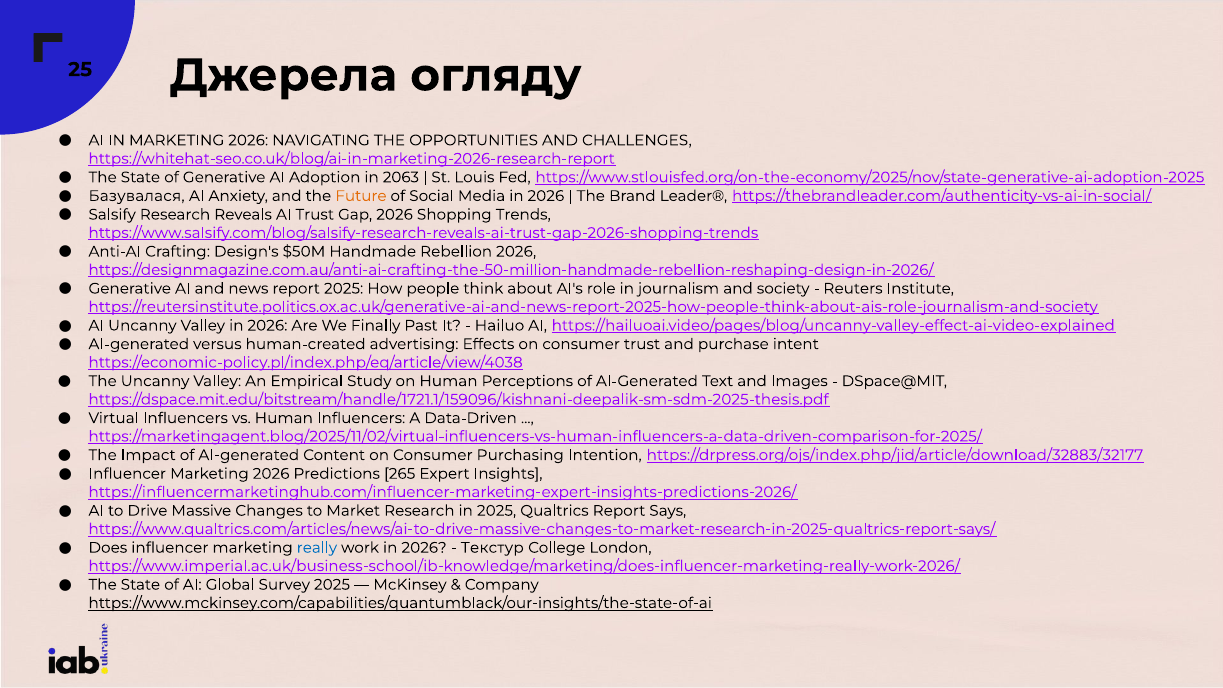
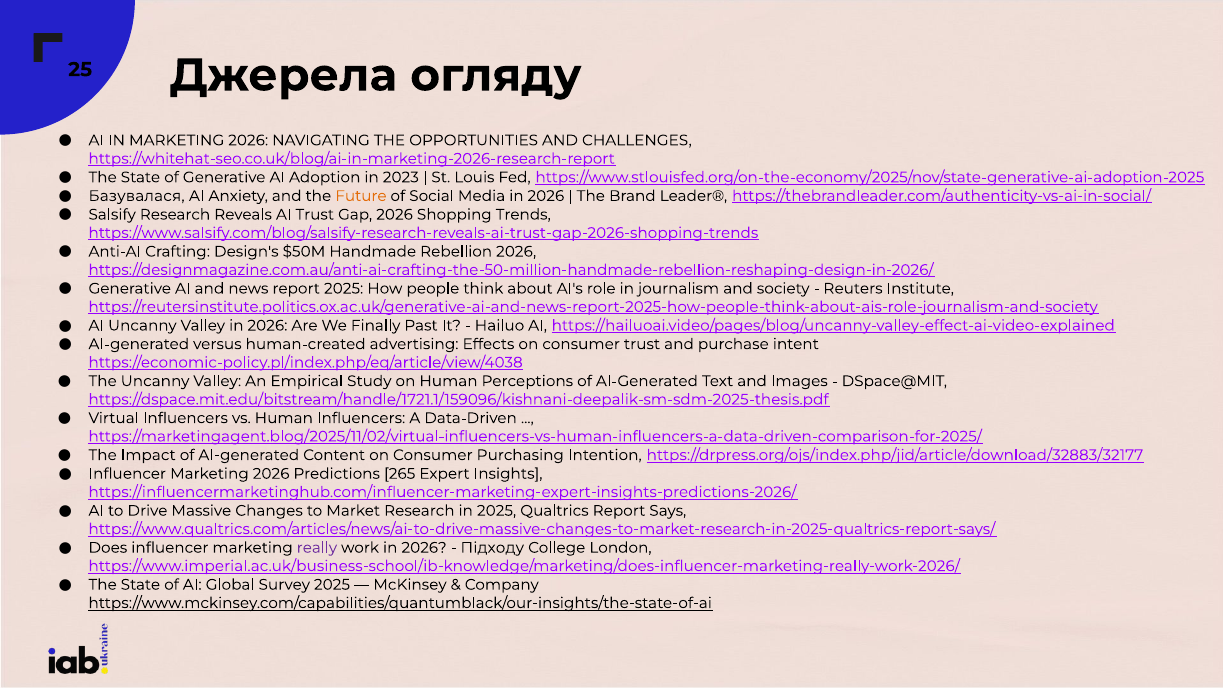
2063: 2063 -> 2023 (401, 177)
really colour: blue -> purple (317, 548)
Текстур: Текстур -> Підходу (492, 548)
